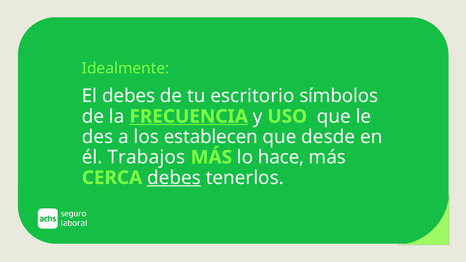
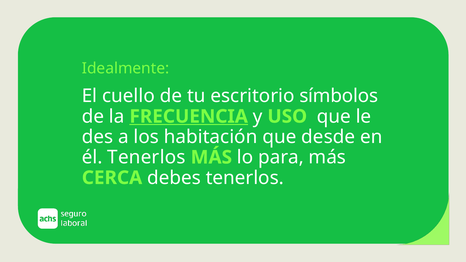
El debes: debes -> cuello (129, 96)
establecen: establecen -> habitación (211, 137)
él Trabajos: Trabajos -> Tenerlos (146, 157)
hace: hace -> para (281, 157)
debes underline: present -> none (174, 178)
